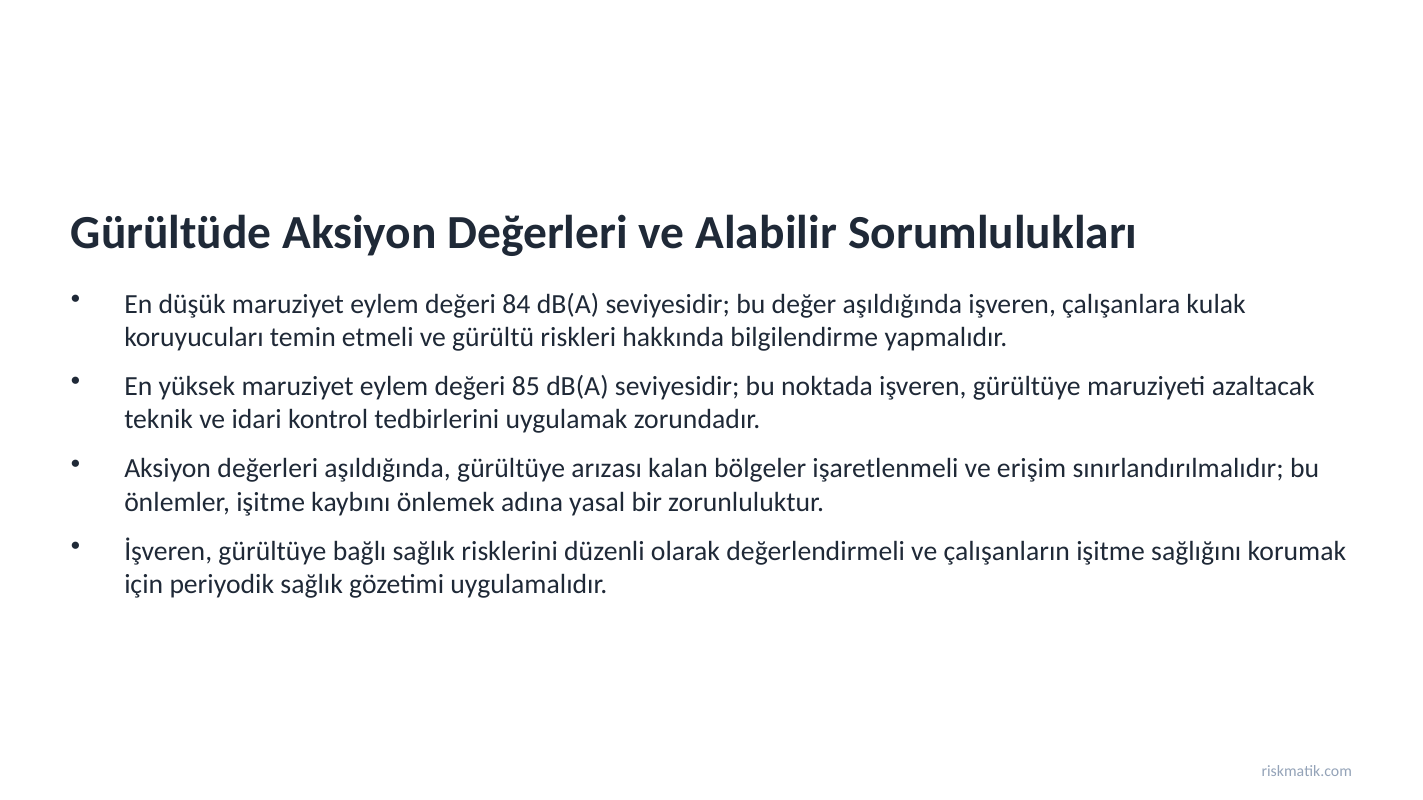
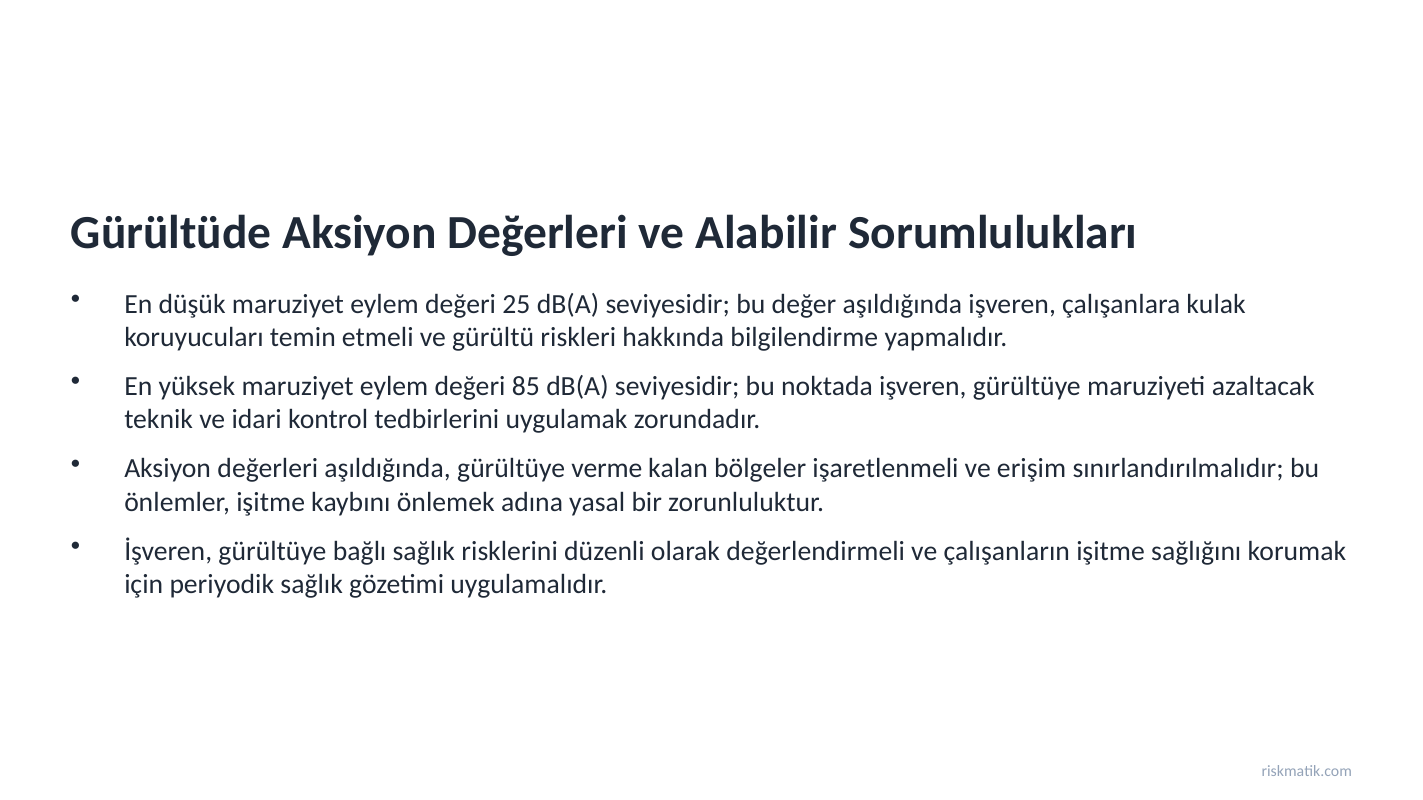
84: 84 -> 25 (516, 304)
arızası: arızası -> verme (607, 469)
